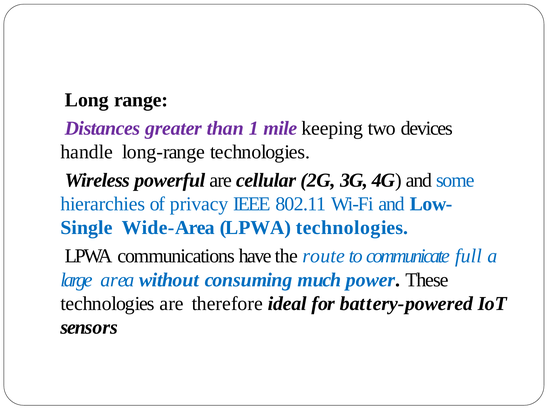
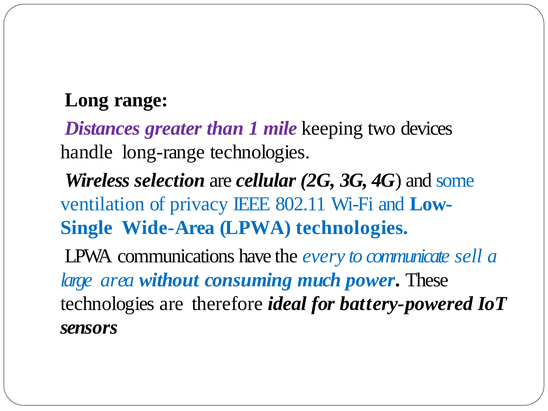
powerful: powerful -> selection (170, 180)
hierarchies: hierarchies -> ventilation (103, 204)
route: route -> every (324, 256)
full: full -> sell (469, 256)
